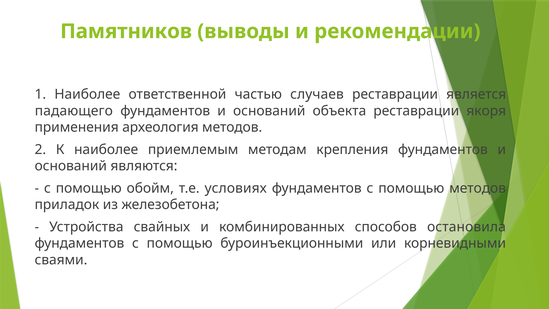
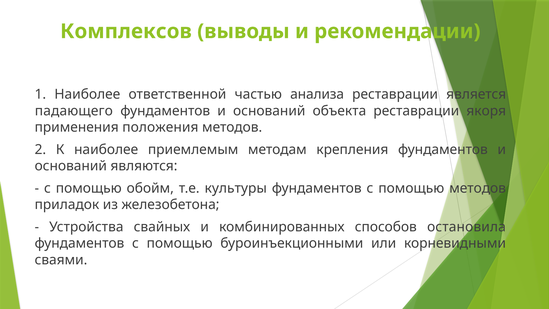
Памятников: Памятников -> Комплексов (126, 31)
случаев: случаев -> анализа (317, 94)
археология: археология -> положения (160, 127)
условиях: условиях -> культуры (236, 188)
